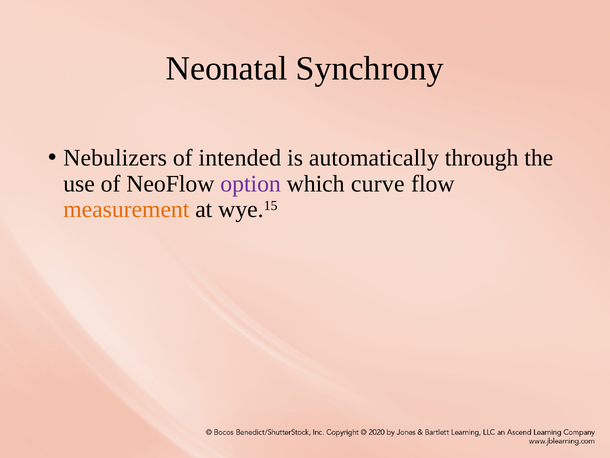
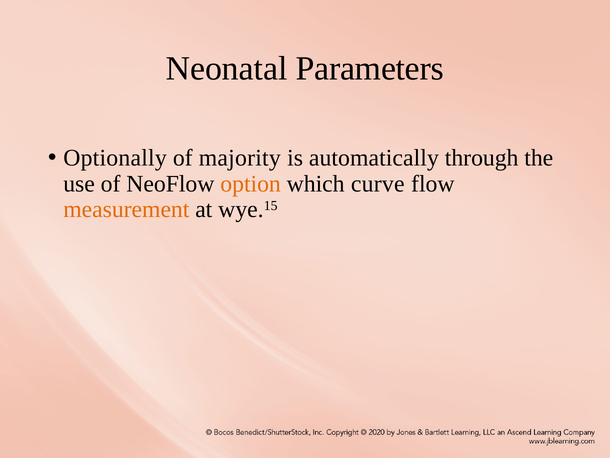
Synchrony: Synchrony -> Parameters (370, 68)
Nebulizers: Nebulizers -> Optionally (115, 158)
intended: intended -> majority (240, 158)
option colour: purple -> orange (251, 183)
